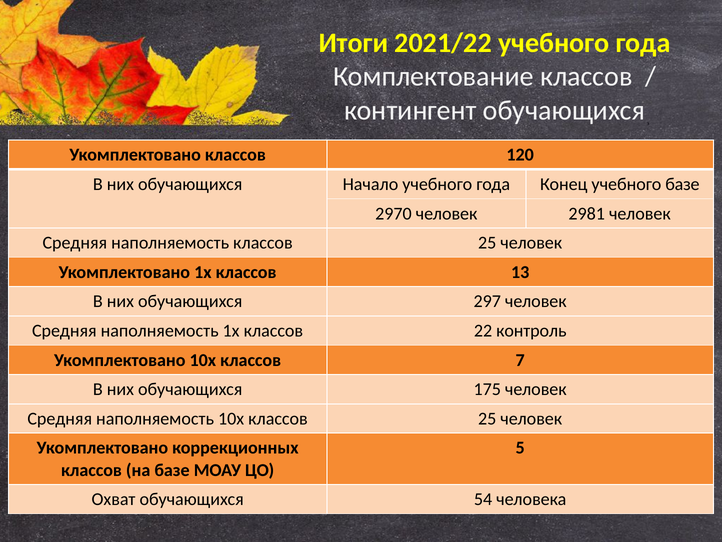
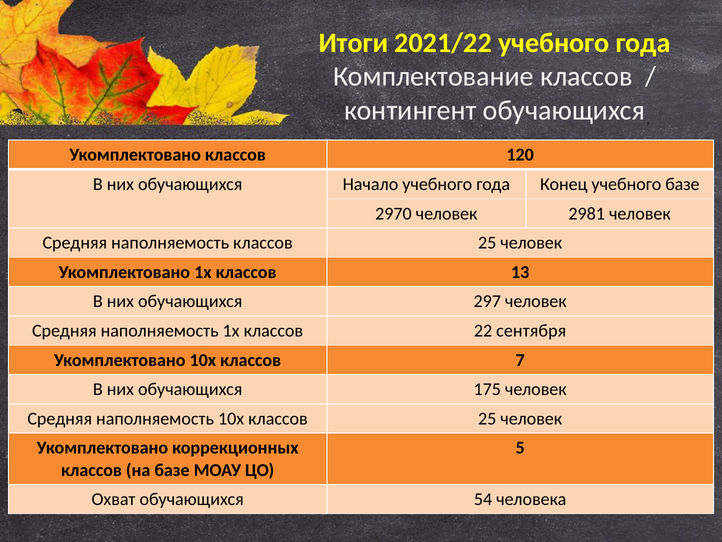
контроль: контроль -> сентября (531, 330)
